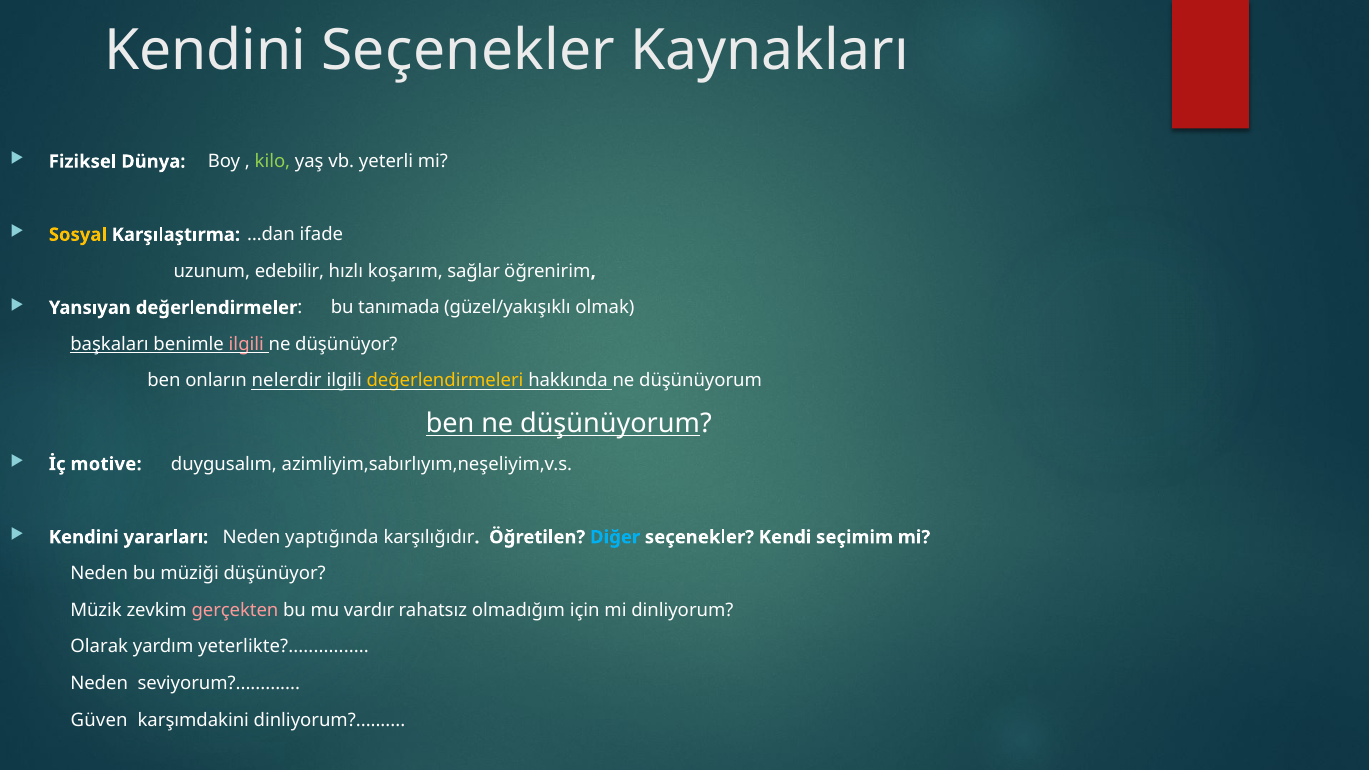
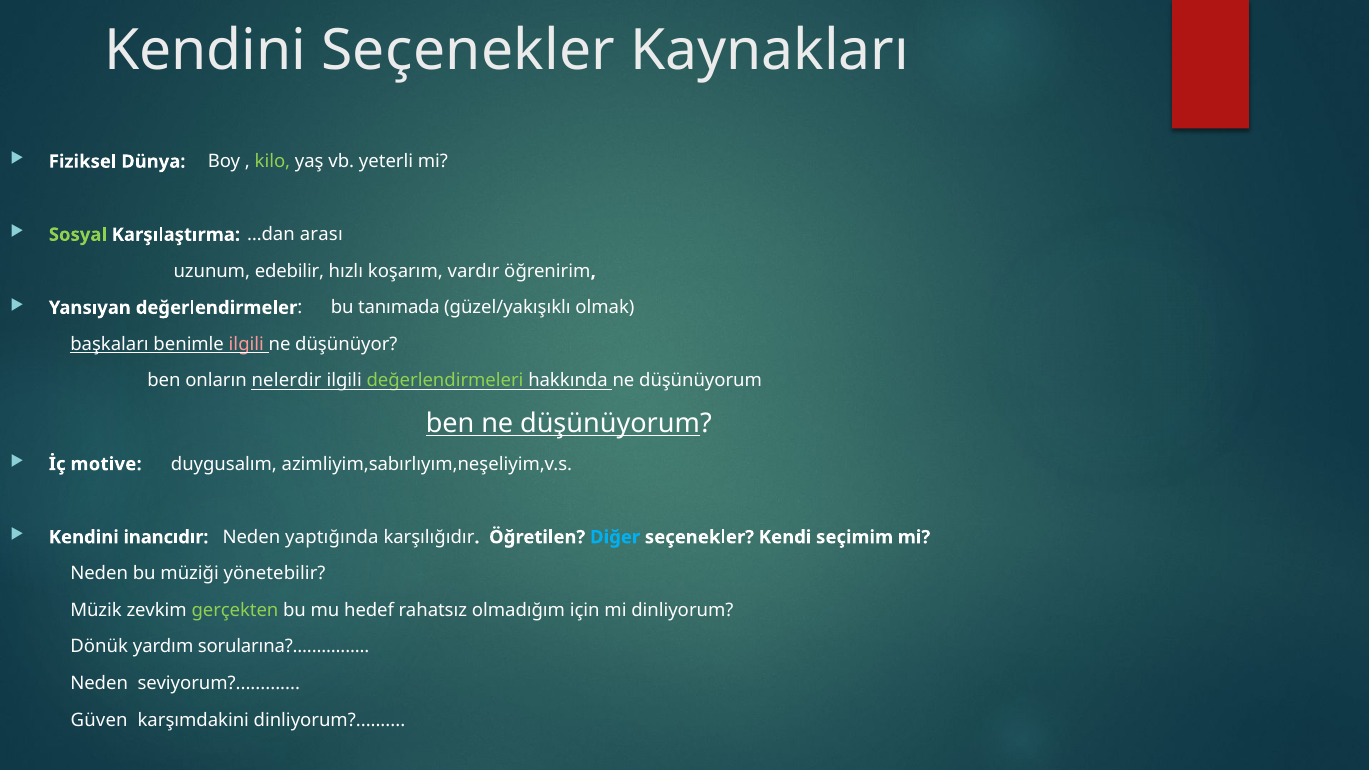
Sosyal colour: yellow -> light green (78, 235)
ifade: ifade -> arası (321, 235)
sağlar: sağlar -> vardır (474, 271)
değerlendirmeleri colour: yellow -> light green (445, 381)
yararları: yararları -> inancıdır (166, 537)
müziği düşünüyor: düşünüyor -> yönetebilir (275, 574)
gerçekten colour: pink -> light green (235, 610)
vardır: vardır -> hedef (369, 610)
Olarak: Olarak -> Dönük (99, 647)
yeterlikte: yeterlikte -> sorularına (284, 647)
